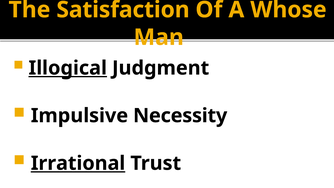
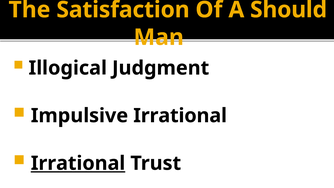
Whose: Whose -> Should (289, 10)
Illogical underline: present -> none (68, 68)
Impulsive Necessity: Necessity -> Irrational (180, 116)
